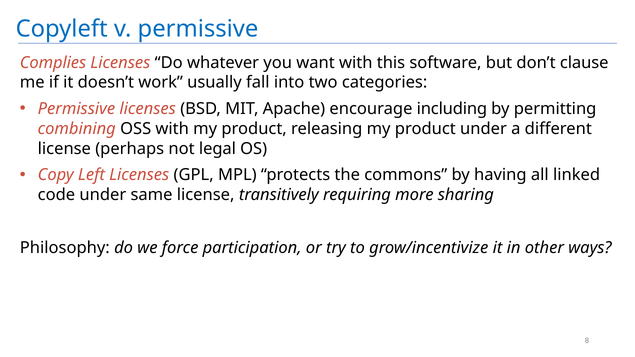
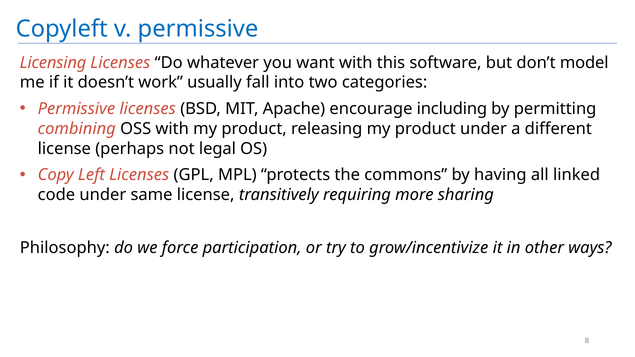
Complies: Complies -> Licensing (53, 63)
clause: clause -> model (584, 63)
